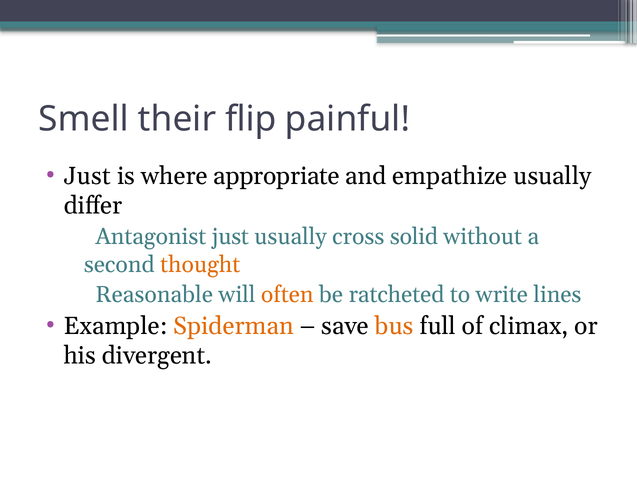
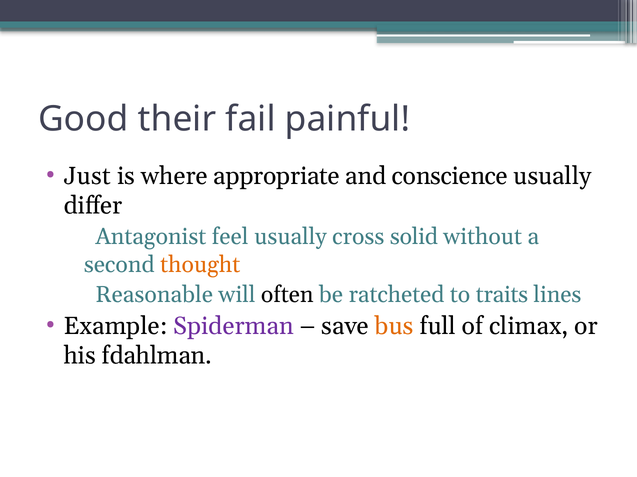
Smell: Smell -> Good (83, 119)
flip: flip -> fail (251, 119)
empathize: empathize -> conscience (450, 176)
Antagonist just: just -> feel (230, 237)
often colour: orange -> black (287, 295)
write: write -> traits (502, 295)
Spiderman colour: orange -> purple (233, 327)
divergent: divergent -> fdahlman (157, 356)
